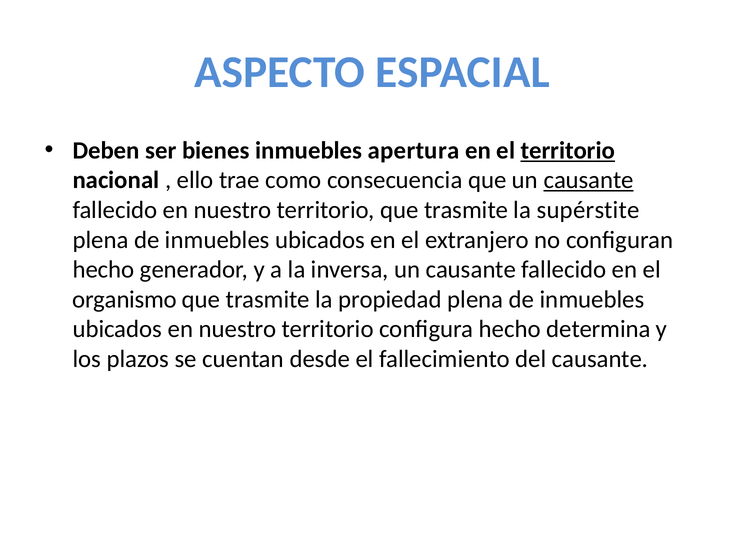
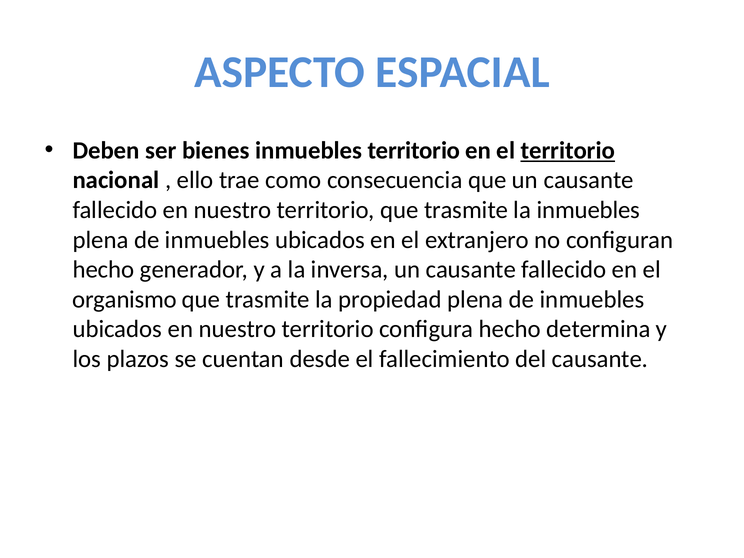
inmuebles apertura: apertura -> territorio (414, 151)
causante underline: present -> none (589, 180)
la supérstite: supérstite -> inmuebles (588, 210)
